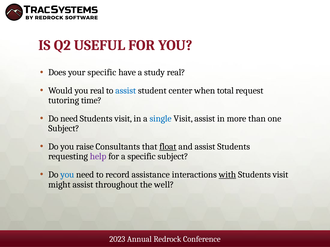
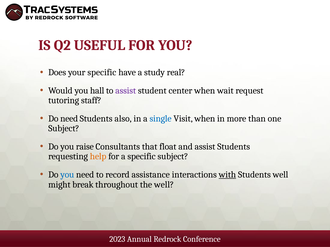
you real: real -> hall (97, 91)
assist colour: blue -> purple (126, 91)
total: total -> wait (225, 91)
time: time -> staff (91, 101)
visit: visit -> also (123, 119)
Visit assist: assist -> when (205, 119)
float underline: present -> none (168, 147)
help colour: purple -> orange (98, 157)
visit: visit -> well (280, 175)
might assist: assist -> break (83, 185)
